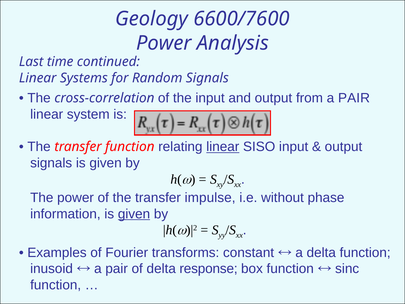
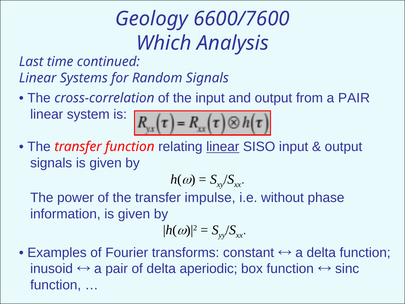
Power: Power -> Which (164, 43)
given underline: present -> none (134, 214)
response: response -> aperiodic (209, 269)
